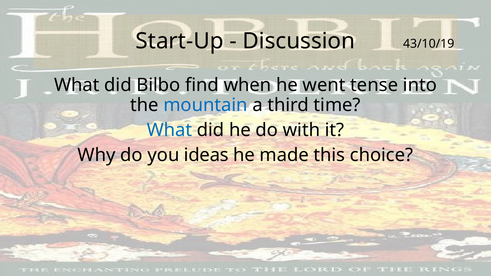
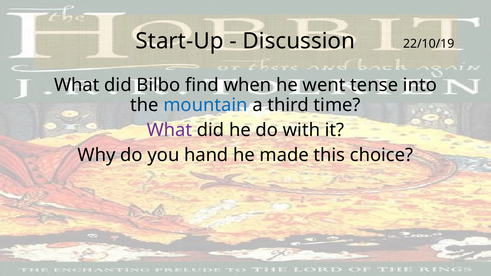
43/10/19: 43/10/19 -> 22/10/19 (429, 44)
What colour: blue -> purple (169, 130)
ideas: ideas -> hand (206, 155)
